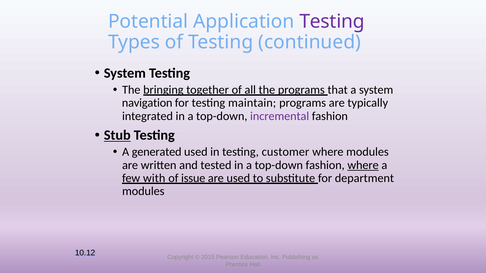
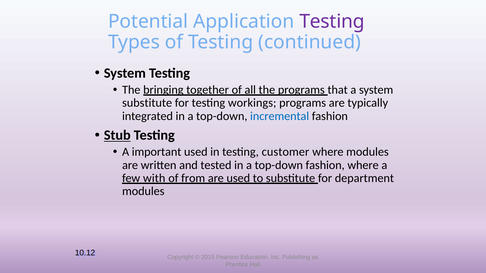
navigation: navigation -> substitute (147, 103)
maintain: maintain -> workings (252, 103)
incremental colour: purple -> blue (280, 116)
generated: generated -> important (157, 152)
where underline: present -> none (363, 165)
issue: issue -> from (193, 178)
